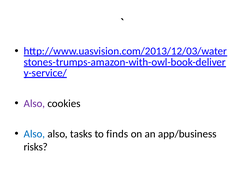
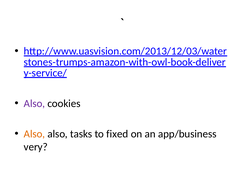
Also colour: blue -> orange (34, 134)
finds: finds -> fixed (117, 134)
risks: risks -> very (36, 147)
